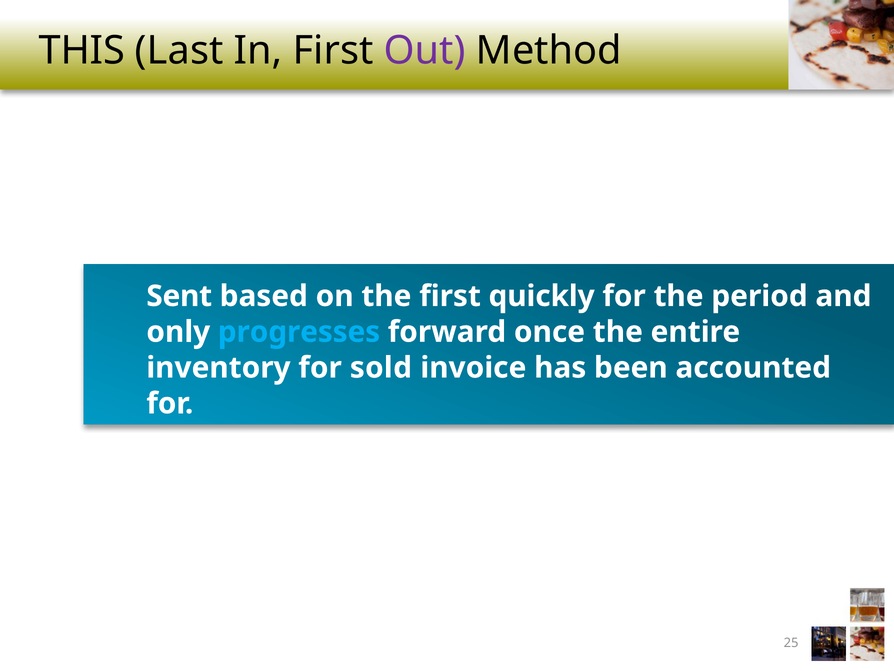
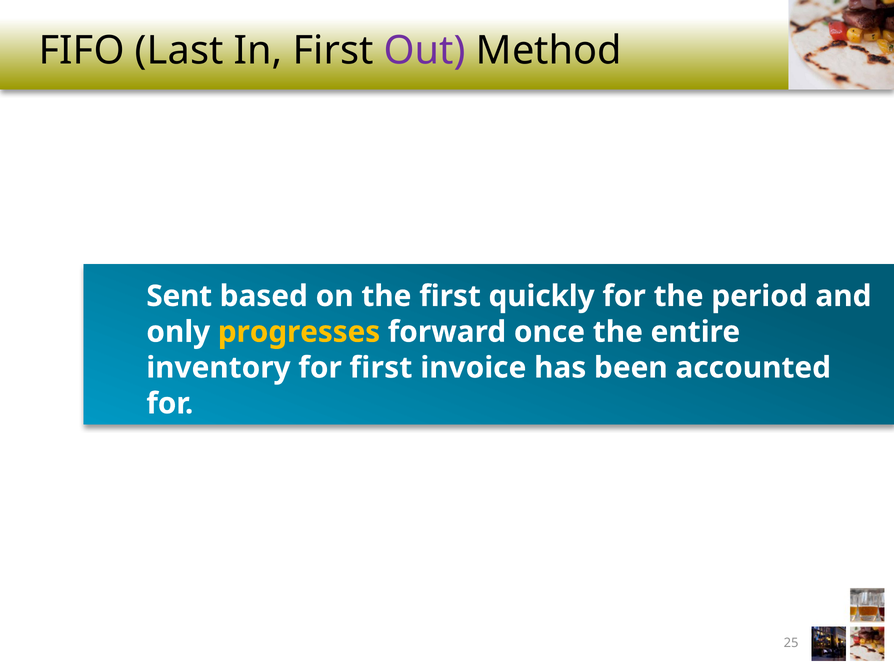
THIS: THIS -> FIFO (82, 51)
progresses colour: light blue -> yellow (299, 332)
for sold: sold -> first (381, 367)
